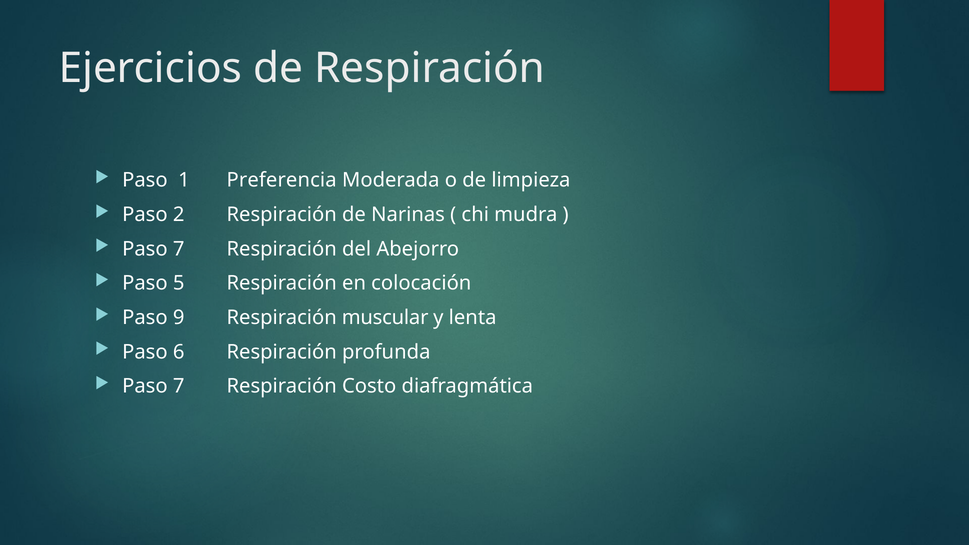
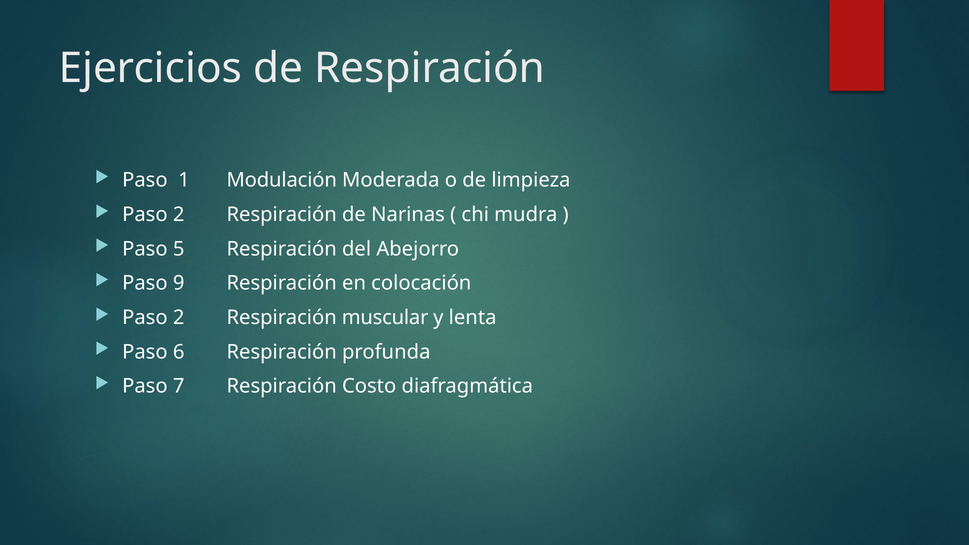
Preferencia: Preferencia -> Modulación (282, 180)
7: 7 -> 5 (179, 249)
5: 5 -> 9 (179, 283)
9: 9 -> 2 (179, 318)
